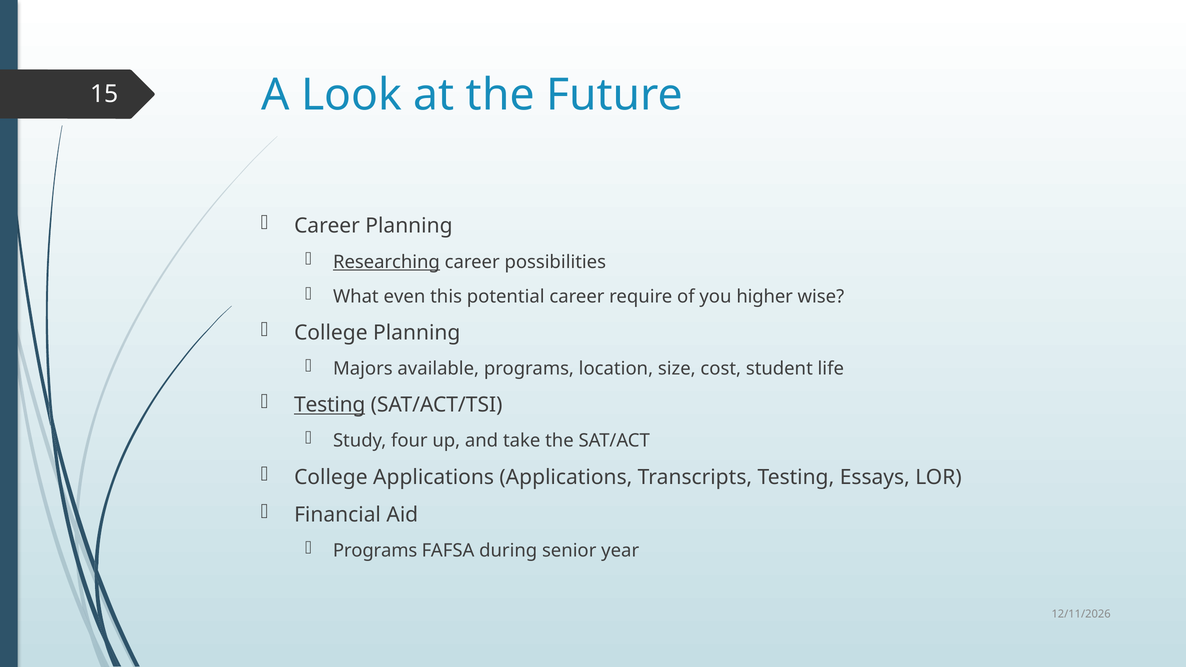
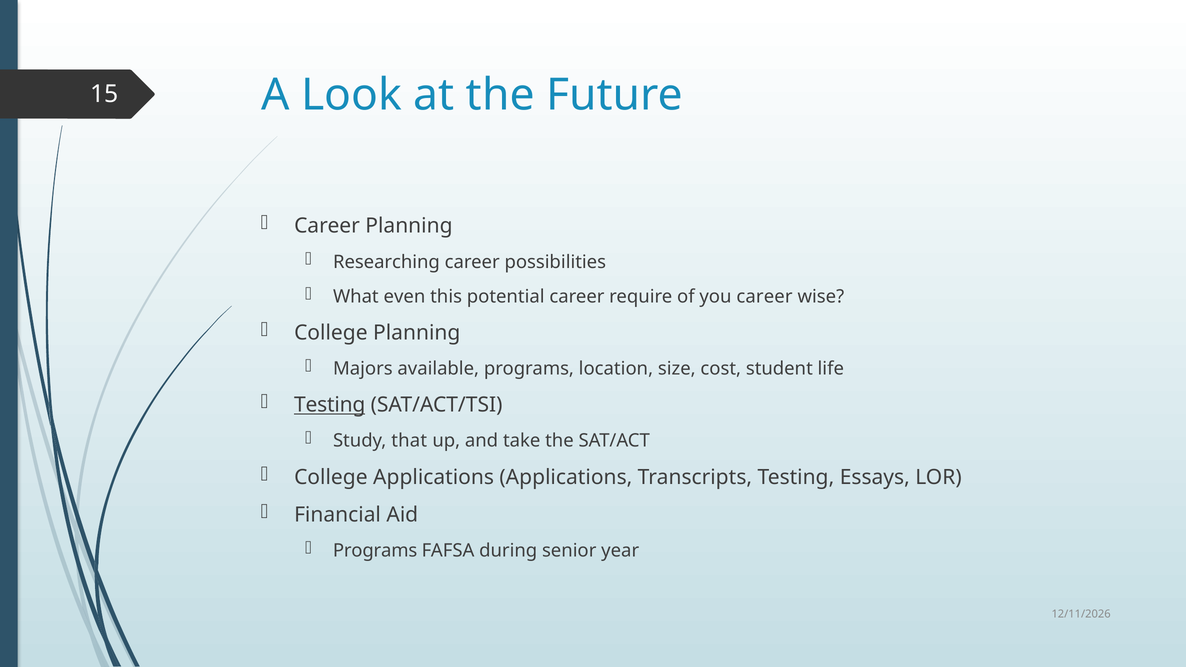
Researching underline: present -> none (386, 262)
you higher: higher -> career (765, 297)
four: four -> that (409, 441)
